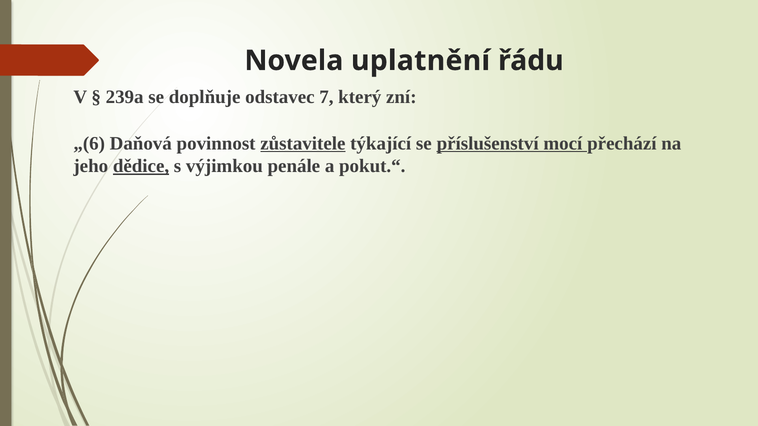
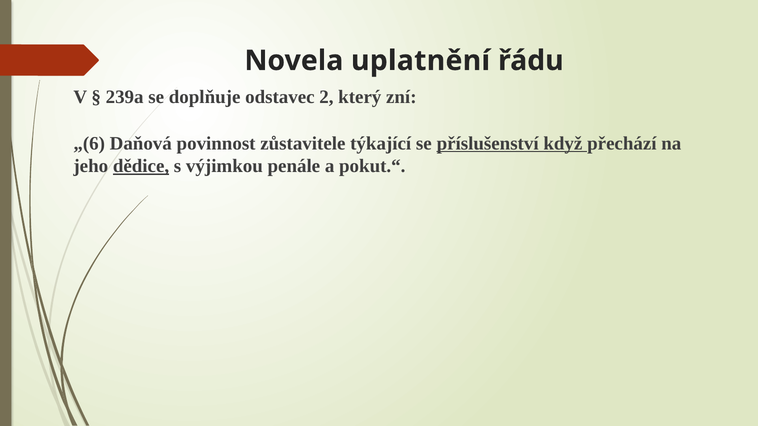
7: 7 -> 2 (326, 97)
zůstavitele underline: present -> none (303, 143)
mocí: mocí -> když (563, 143)
